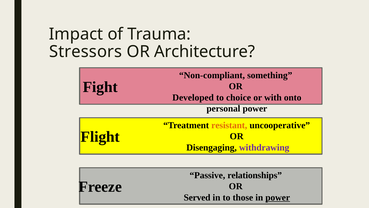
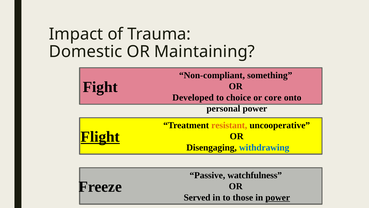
Stressors: Stressors -> Domestic (86, 52)
Architecture: Architecture -> Maintaining (205, 52)
with: with -> core (273, 97)
Flight underline: none -> present (100, 137)
withdrawing colour: purple -> blue (264, 147)
relationships: relationships -> watchfulness (255, 175)
